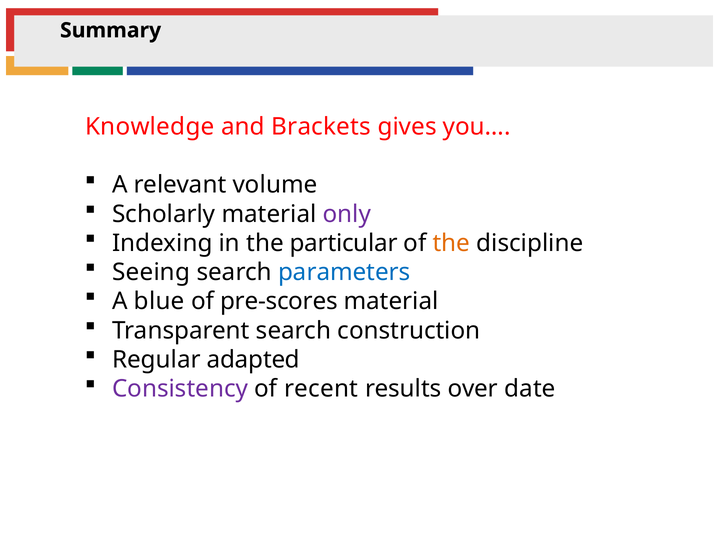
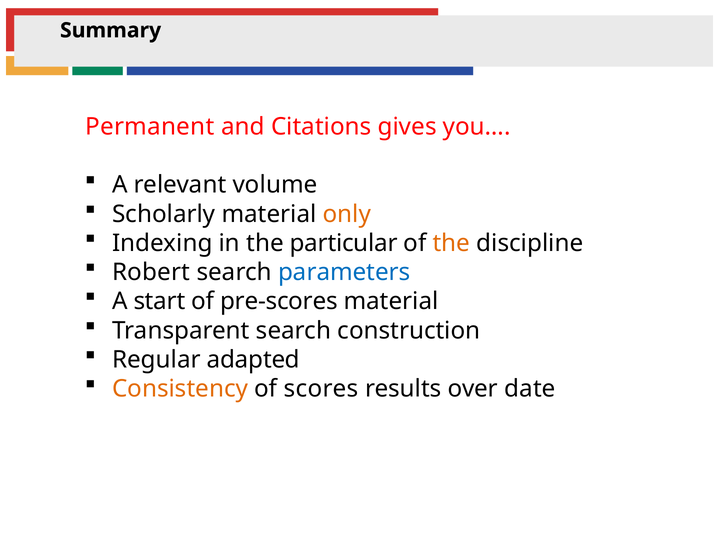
Knowledge: Knowledge -> Permanent (150, 127)
Brackets: Brackets -> Citations (321, 127)
only colour: purple -> orange (347, 214)
Seeing: Seeing -> Robert (151, 272)
blue: blue -> start (159, 301)
Consistency colour: purple -> orange (180, 389)
recent: recent -> scores (321, 389)
